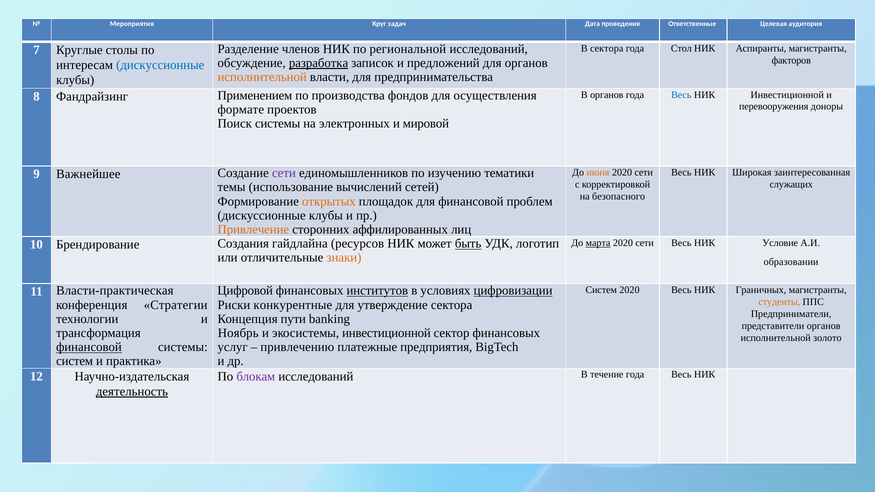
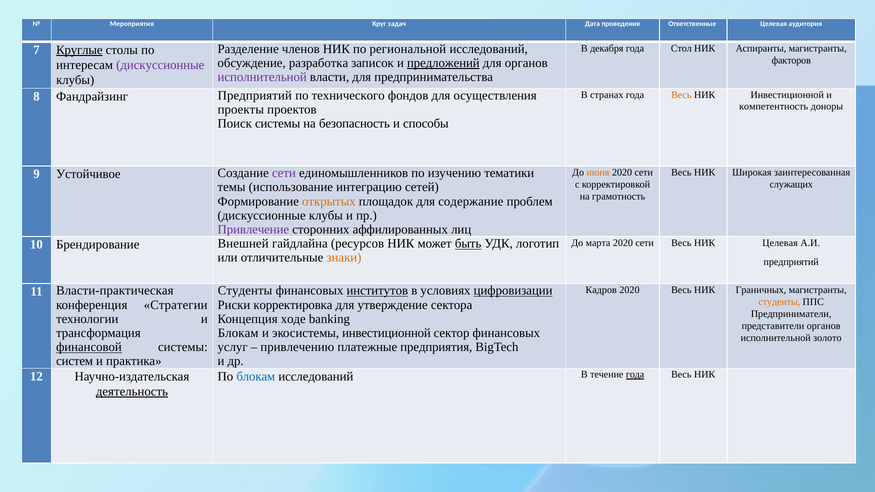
В сектора: сектора -> декабря (607, 48)
Круглые underline: none -> present (79, 50)
разработка underline: present -> none (319, 63)
предложений underline: none -> present (443, 63)
дискуссионные colour: blue -> purple (160, 65)
исполнительной colour: orange -> purple (262, 77)
В органов: органов -> странах (607, 95)
Весь colour: blue -> orange (681, 95)
Фандрайзинг Применением: Применением -> Предприятий (255, 95)
производства: производства -> технического (348, 95)
перевооружения: перевооружения -> компетентность (774, 107)
формате: формате -> проекты (241, 110)
электронных: электронных -> безопасность (354, 124)
мировой: мировой -> способы (426, 124)
Важнейшее: Важнейшее -> Устойчивое (88, 174)
вычислений: вычислений -> интеграцию (369, 187)
безопасного: безопасного -> грамотность (619, 196)
для финансовой: финансовой -> содержание (471, 201)
Привлечение colour: orange -> purple (253, 230)
марта underline: present -> none (598, 243)
НИК Условие: Условие -> Целевая (780, 243)
Создания: Создания -> Внешней (243, 244)
образовании: образовании -> предприятий (791, 262)
Цифровой: Цифровой -> Студенты (245, 291)
Систем: Систем -> Кадров (601, 290)
конкурентные: конкурентные -> корректировка (293, 305)
пути: пути -> ходе (293, 319)
Ноябрь: Ноябрь -> Блокам (238, 333)
блокам colour: purple -> blue (256, 377)
года underline: none -> present (635, 375)
